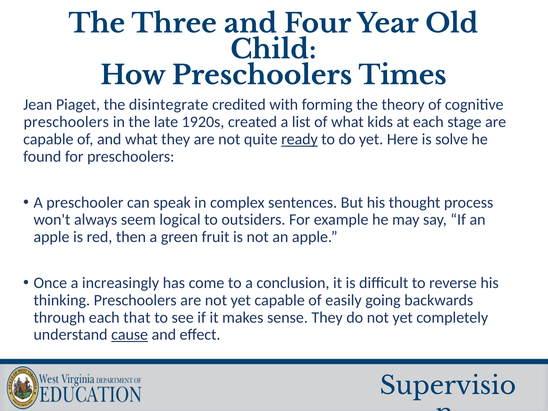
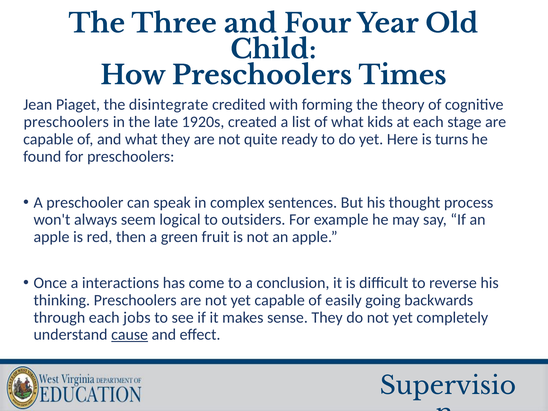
ready underline: present -> none (299, 139)
solve: solve -> turns (452, 139)
increasingly: increasingly -> interactions (121, 283)
that: that -> jobs (137, 317)
